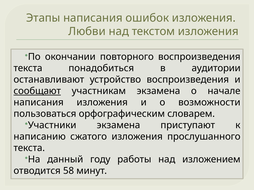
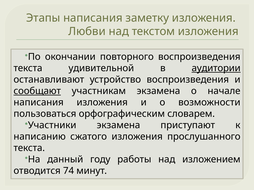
ошибок: ошибок -> заметку (147, 18)
понадобиться: понадобиться -> удивительной (101, 68)
аудитории underline: none -> present (216, 68)
58: 58 -> 74 (69, 171)
